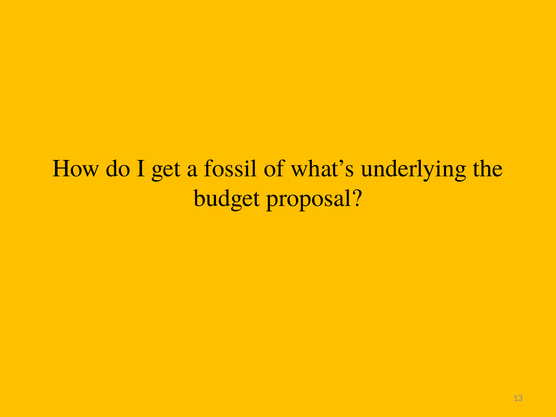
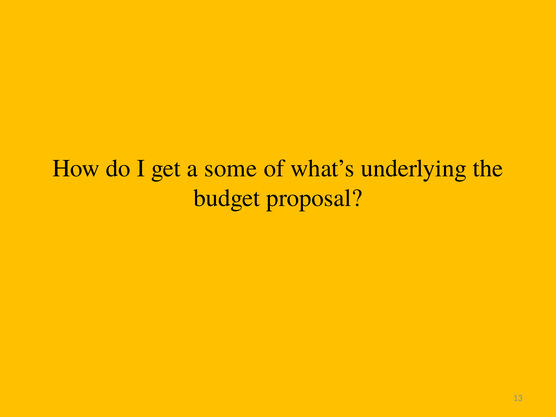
fossil: fossil -> some (231, 168)
